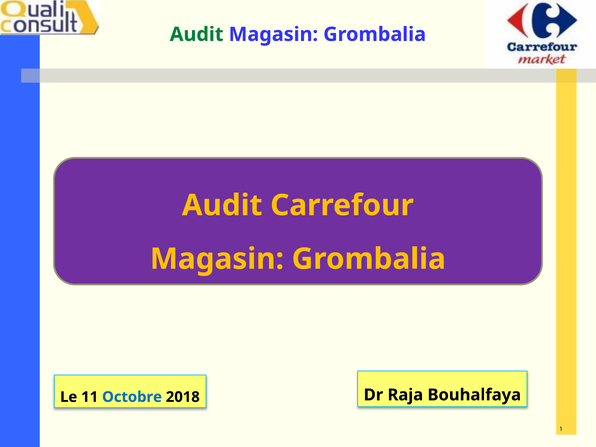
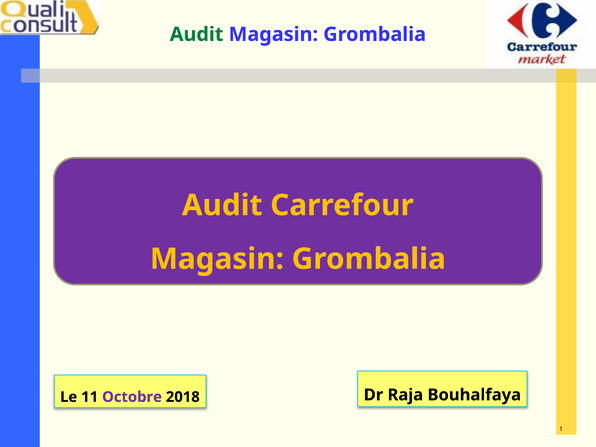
Octobre colour: blue -> purple (132, 397)
